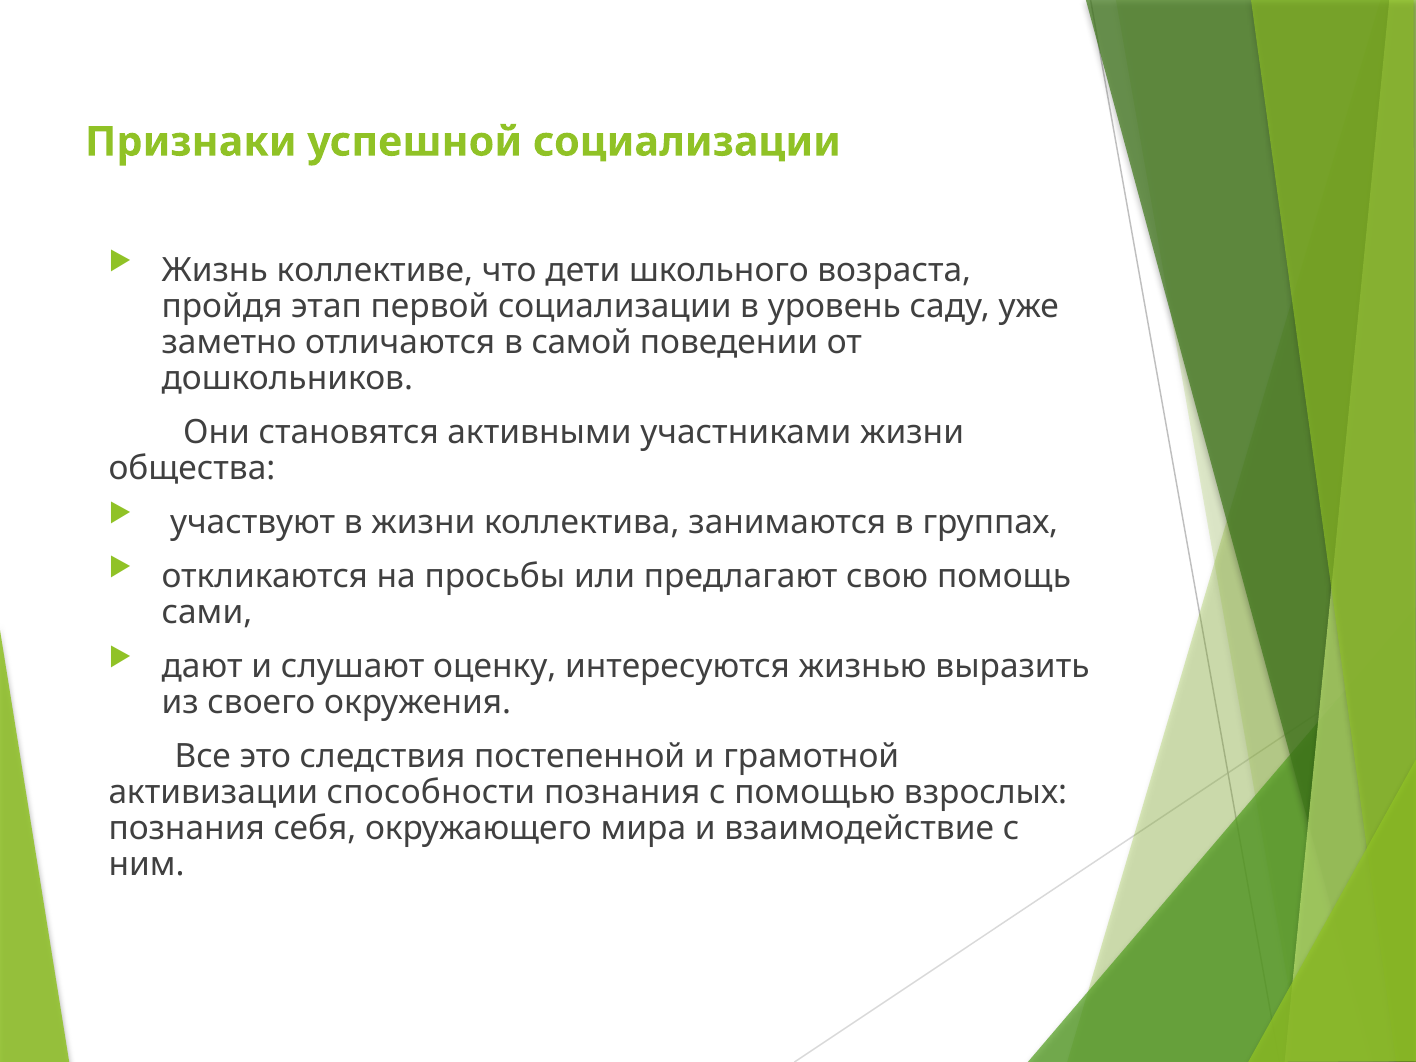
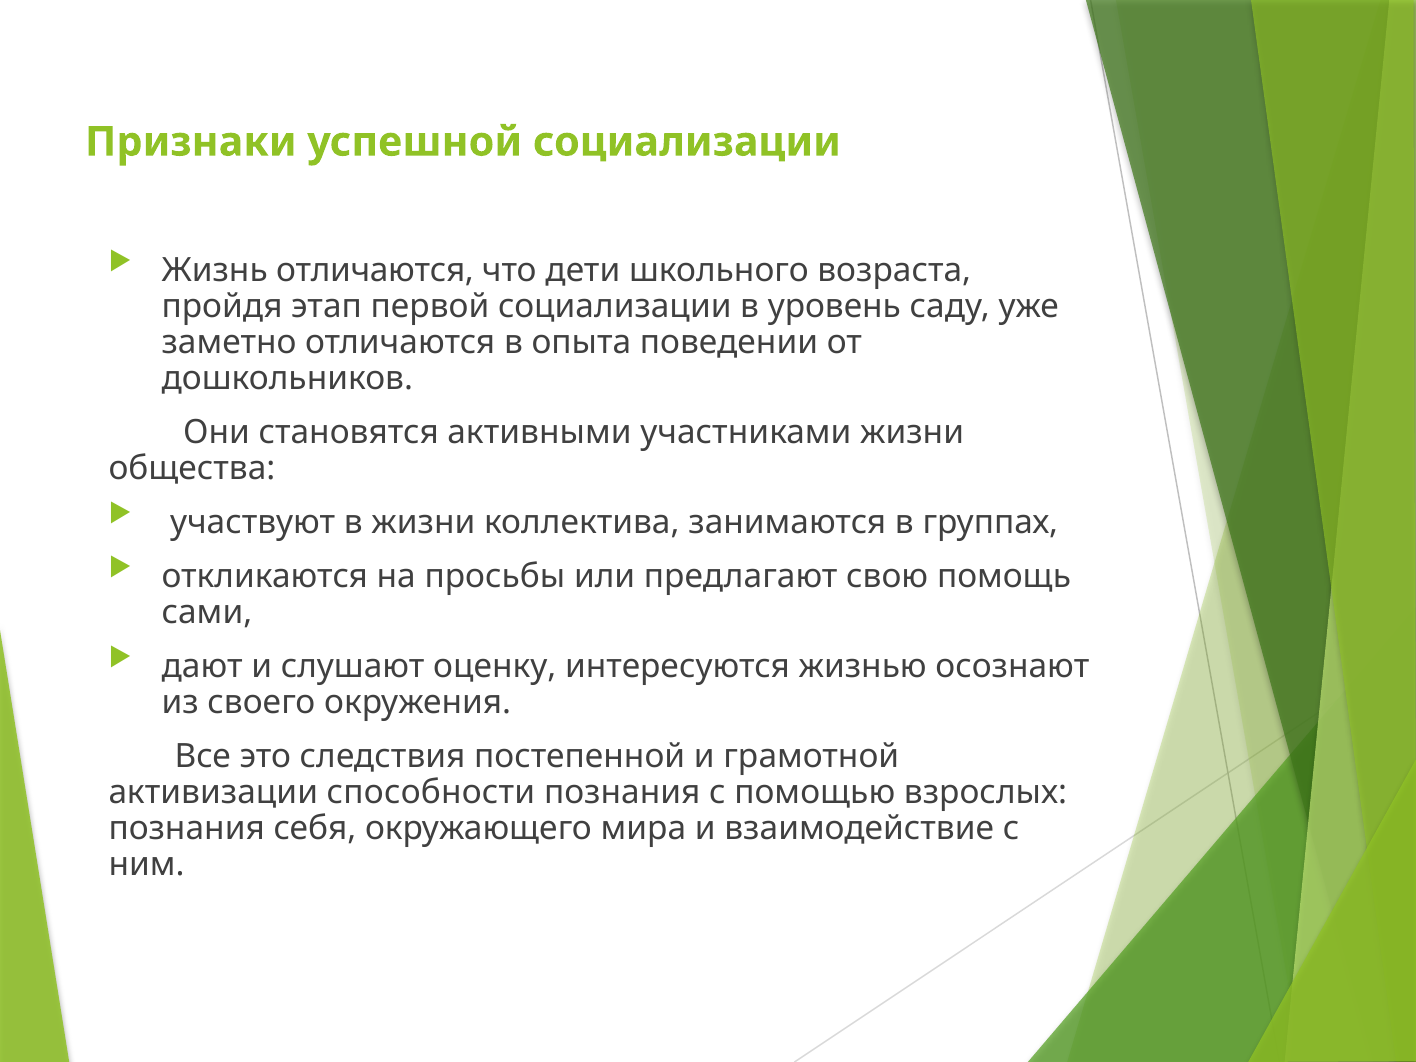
Жизнь коллективе: коллективе -> отличаются (375, 271)
самой: самой -> опыта (581, 343)
выразить: выразить -> осознают (1012, 666)
